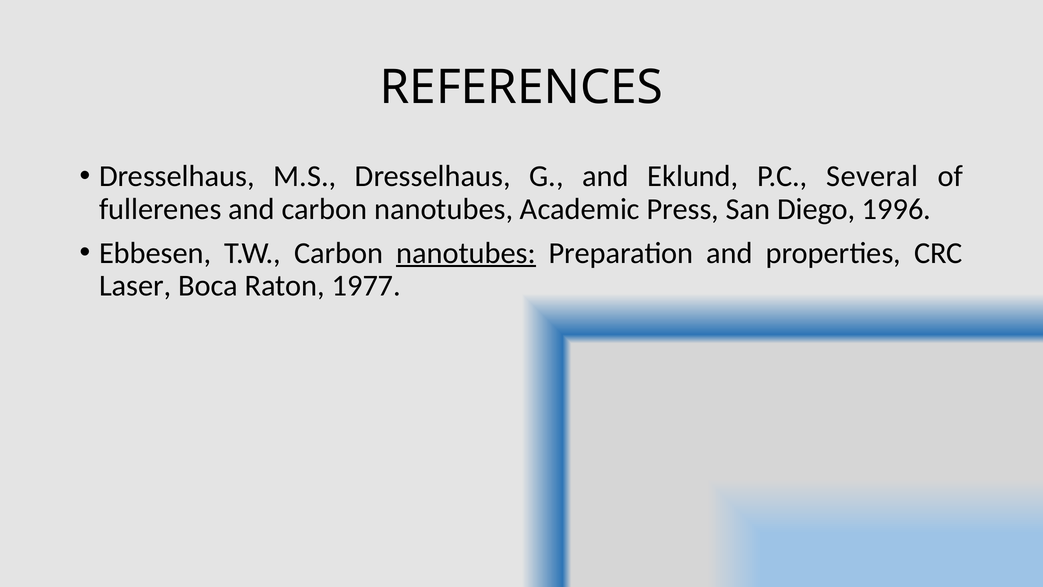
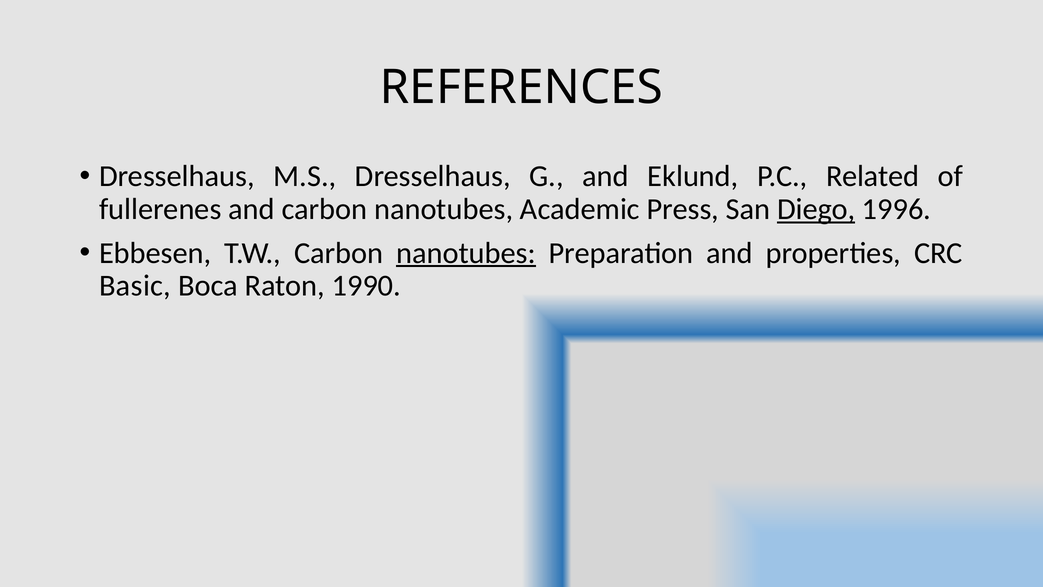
Several: Several -> Related (873, 176)
Diego underline: none -> present (816, 209)
Laser: Laser -> Basic (135, 286)
1977: 1977 -> 1990 (366, 286)
